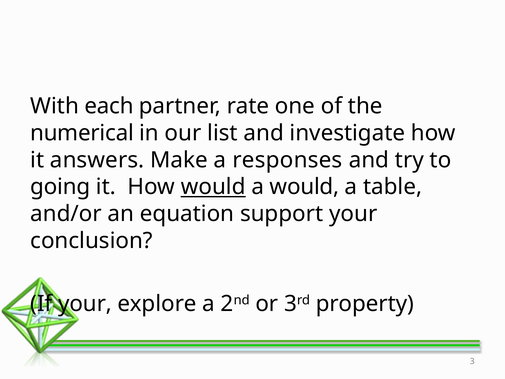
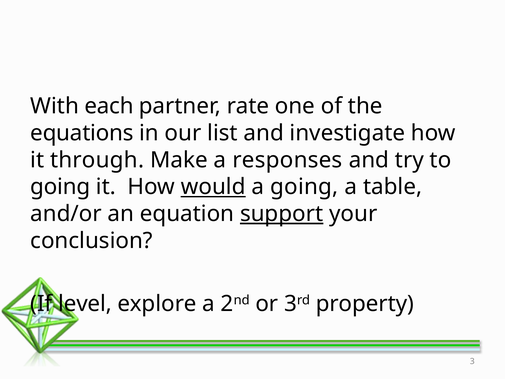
numerical: numerical -> equations (82, 133)
answers: answers -> through (97, 160)
a would: would -> going (304, 187)
support underline: none -> present (282, 214)
If your: your -> level (85, 304)
